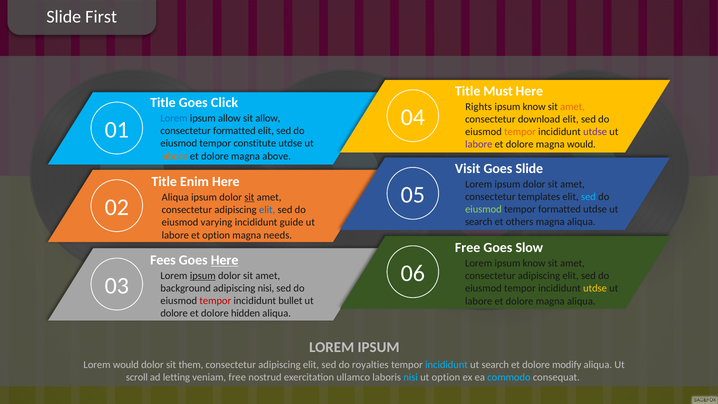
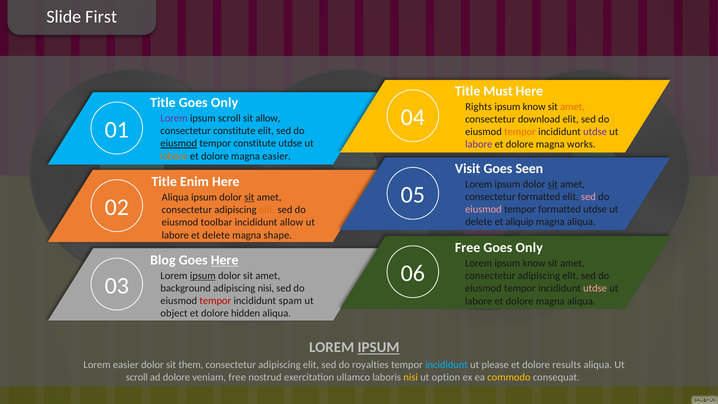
Title Goes Click: Click -> Only (225, 103)
Lorem colour: blue -> purple (174, 118)
ipsum allow: allow -> scroll (229, 118)
consectetur formatted: formatted -> constitute (234, 131)
eiusmod underline: none -> present (179, 143)
magna would: would -> works (581, 144)
magna above: above -> easier (277, 156)
Goes Slide: Slide -> Seen (529, 169)
sit underline: none -> present (553, 184)
consectetur templates: templates -> formatted (539, 197)
sed colour: light blue -> pink (588, 197)
eiusmod colour: light green -> pink (483, 209)
elit colour: blue -> orange (267, 210)
search: search -> delete (479, 222)
others: others -> aliquip (520, 222)
varying: varying -> toolbar (217, 222)
incididunt guide: guide -> allow (292, 222)
et option: option -> delete (216, 235)
needs: needs -> shape (278, 235)
Slow: Slow -> Only (529, 248)
Fees: Fees -> Blog (163, 260)
utdse colour: yellow -> pink (595, 288)
bullet: bullet -> spam (290, 301)
dolore: dolore -> object (174, 313)
IPSUM underline: none -> present (379, 347)
Lorem would: would -> easier (126, 364)
search: search -> please (495, 364)
modify: modify -> results (567, 364)
ad letting: letting -> dolore (176, 377)
nisi colour: light blue -> yellow (411, 377)
commodo colour: light blue -> yellow (509, 377)
